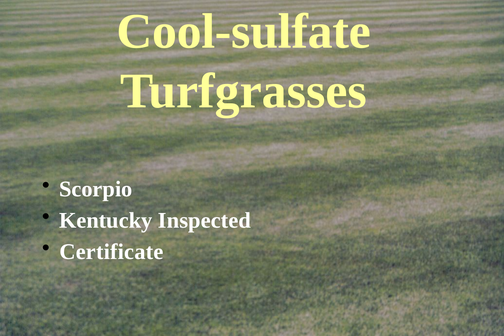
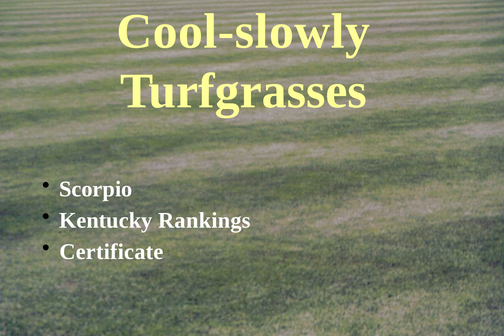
Cool-sulfate: Cool-sulfate -> Cool-slowly (243, 31)
Inspected: Inspected -> Rankings (204, 220)
